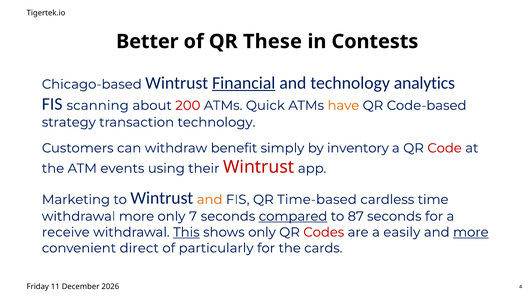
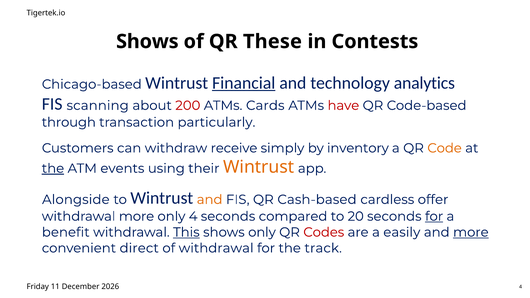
Better: Better -> Shows (147, 42)
Quick: Quick -> Cards (265, 106)
have colour: orange -> red (343, 106)
strategy: strategy -> through (69, 122)
transaction technology: technology -> particularly (216, 122)
benefit: benefit -> receive (234, 148)
Code colour: red -> orange (445, 148)
the underline: none -> present (53, 168)
Wintrust colour: red -> orange (259, 167)
Marketing: Marketing -> Alongside (76, 200)
Time-based: Time-based -> Cash-based (317, 200)
time: time -> offer (433, 200)
only 7: 7 -> 4 (193, 216)
compared underline: present -> none (293, 216)
87: 87 -> 20 (356, 216)
for underline: none -> present (434, 216)
receive: receive -> benefit (66, 232)
of particularly: particularly -> withdrawal (216, 248)
cards: cards -> track (323, 248)
